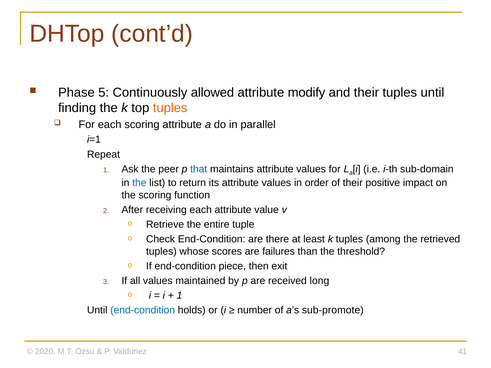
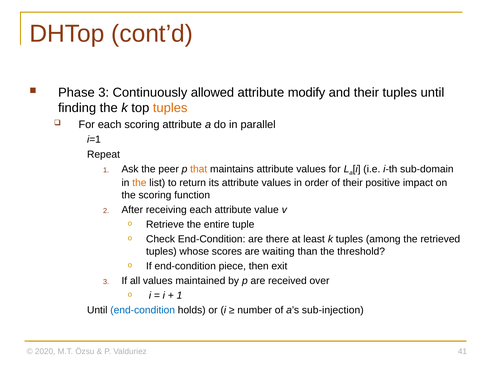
Phase 5: 5 -> 3 (104, 93)
that colour: blue -> orange (199, 169)
the colour: blue -> orange (139, 183)
failures: failures -> waiting (279, 252)
long: long -> over (320, 281)
sub-promote: sub-promote -> sub-injection (333, 310)
